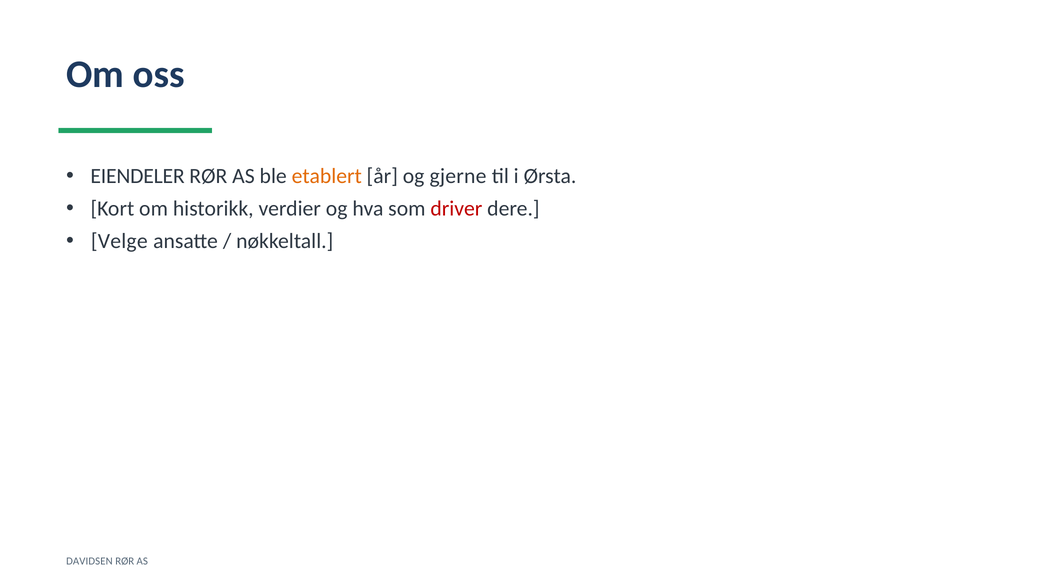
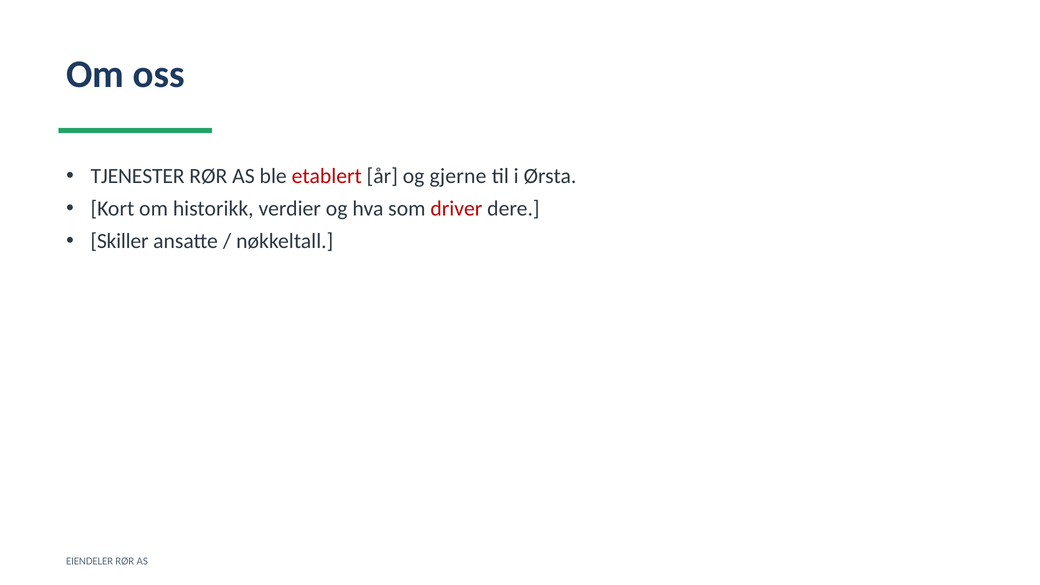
EIENDELER: EIENDELER -> TJENESTER (138, 176)
etablert colour: orange -> red (327, 176)
Velge: Velge -> Skiller (120, 241)
DAVIDSEN: DAVIDSEN -> EIENDELER (90, 561)
